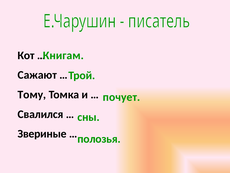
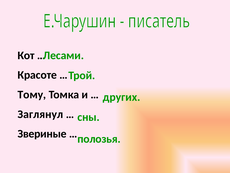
Книгам: Книгам -> Лесами (63, 55)
Сажают: Сажают -> Красоте (37, 75)
почует: почует -> других (122, 97)
Свалился: Свалился -> Заглянул (40, 114)
